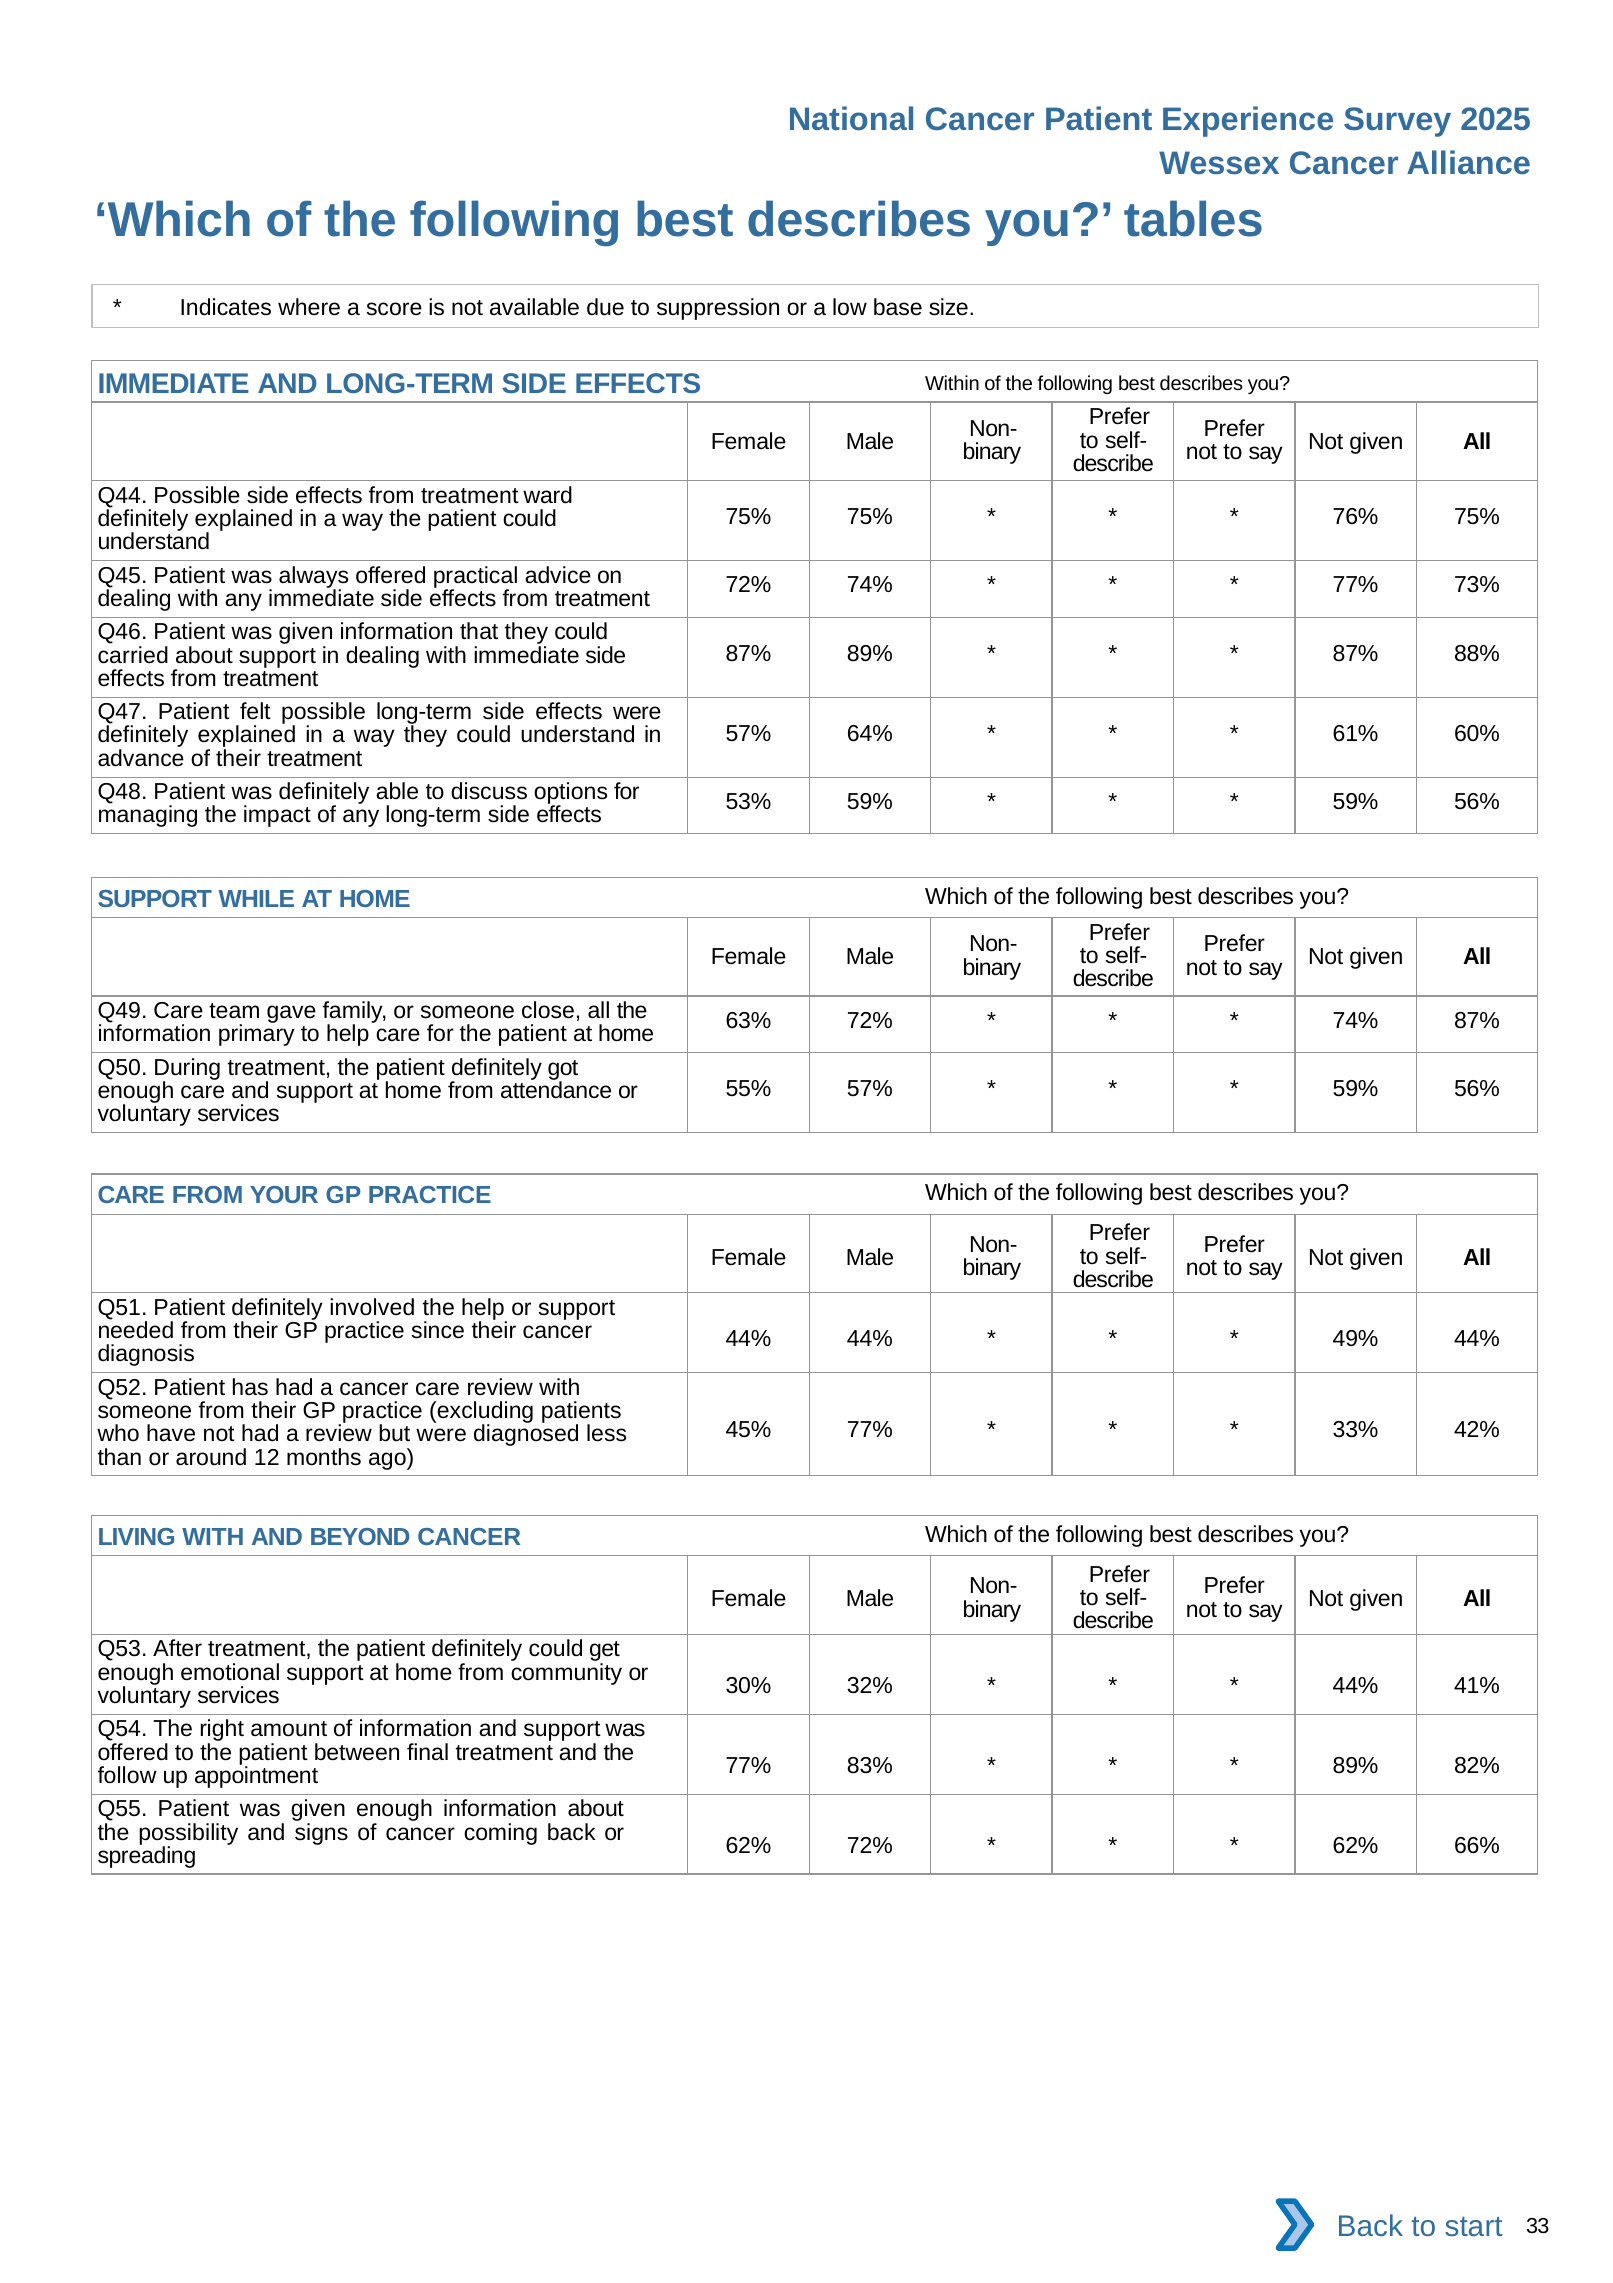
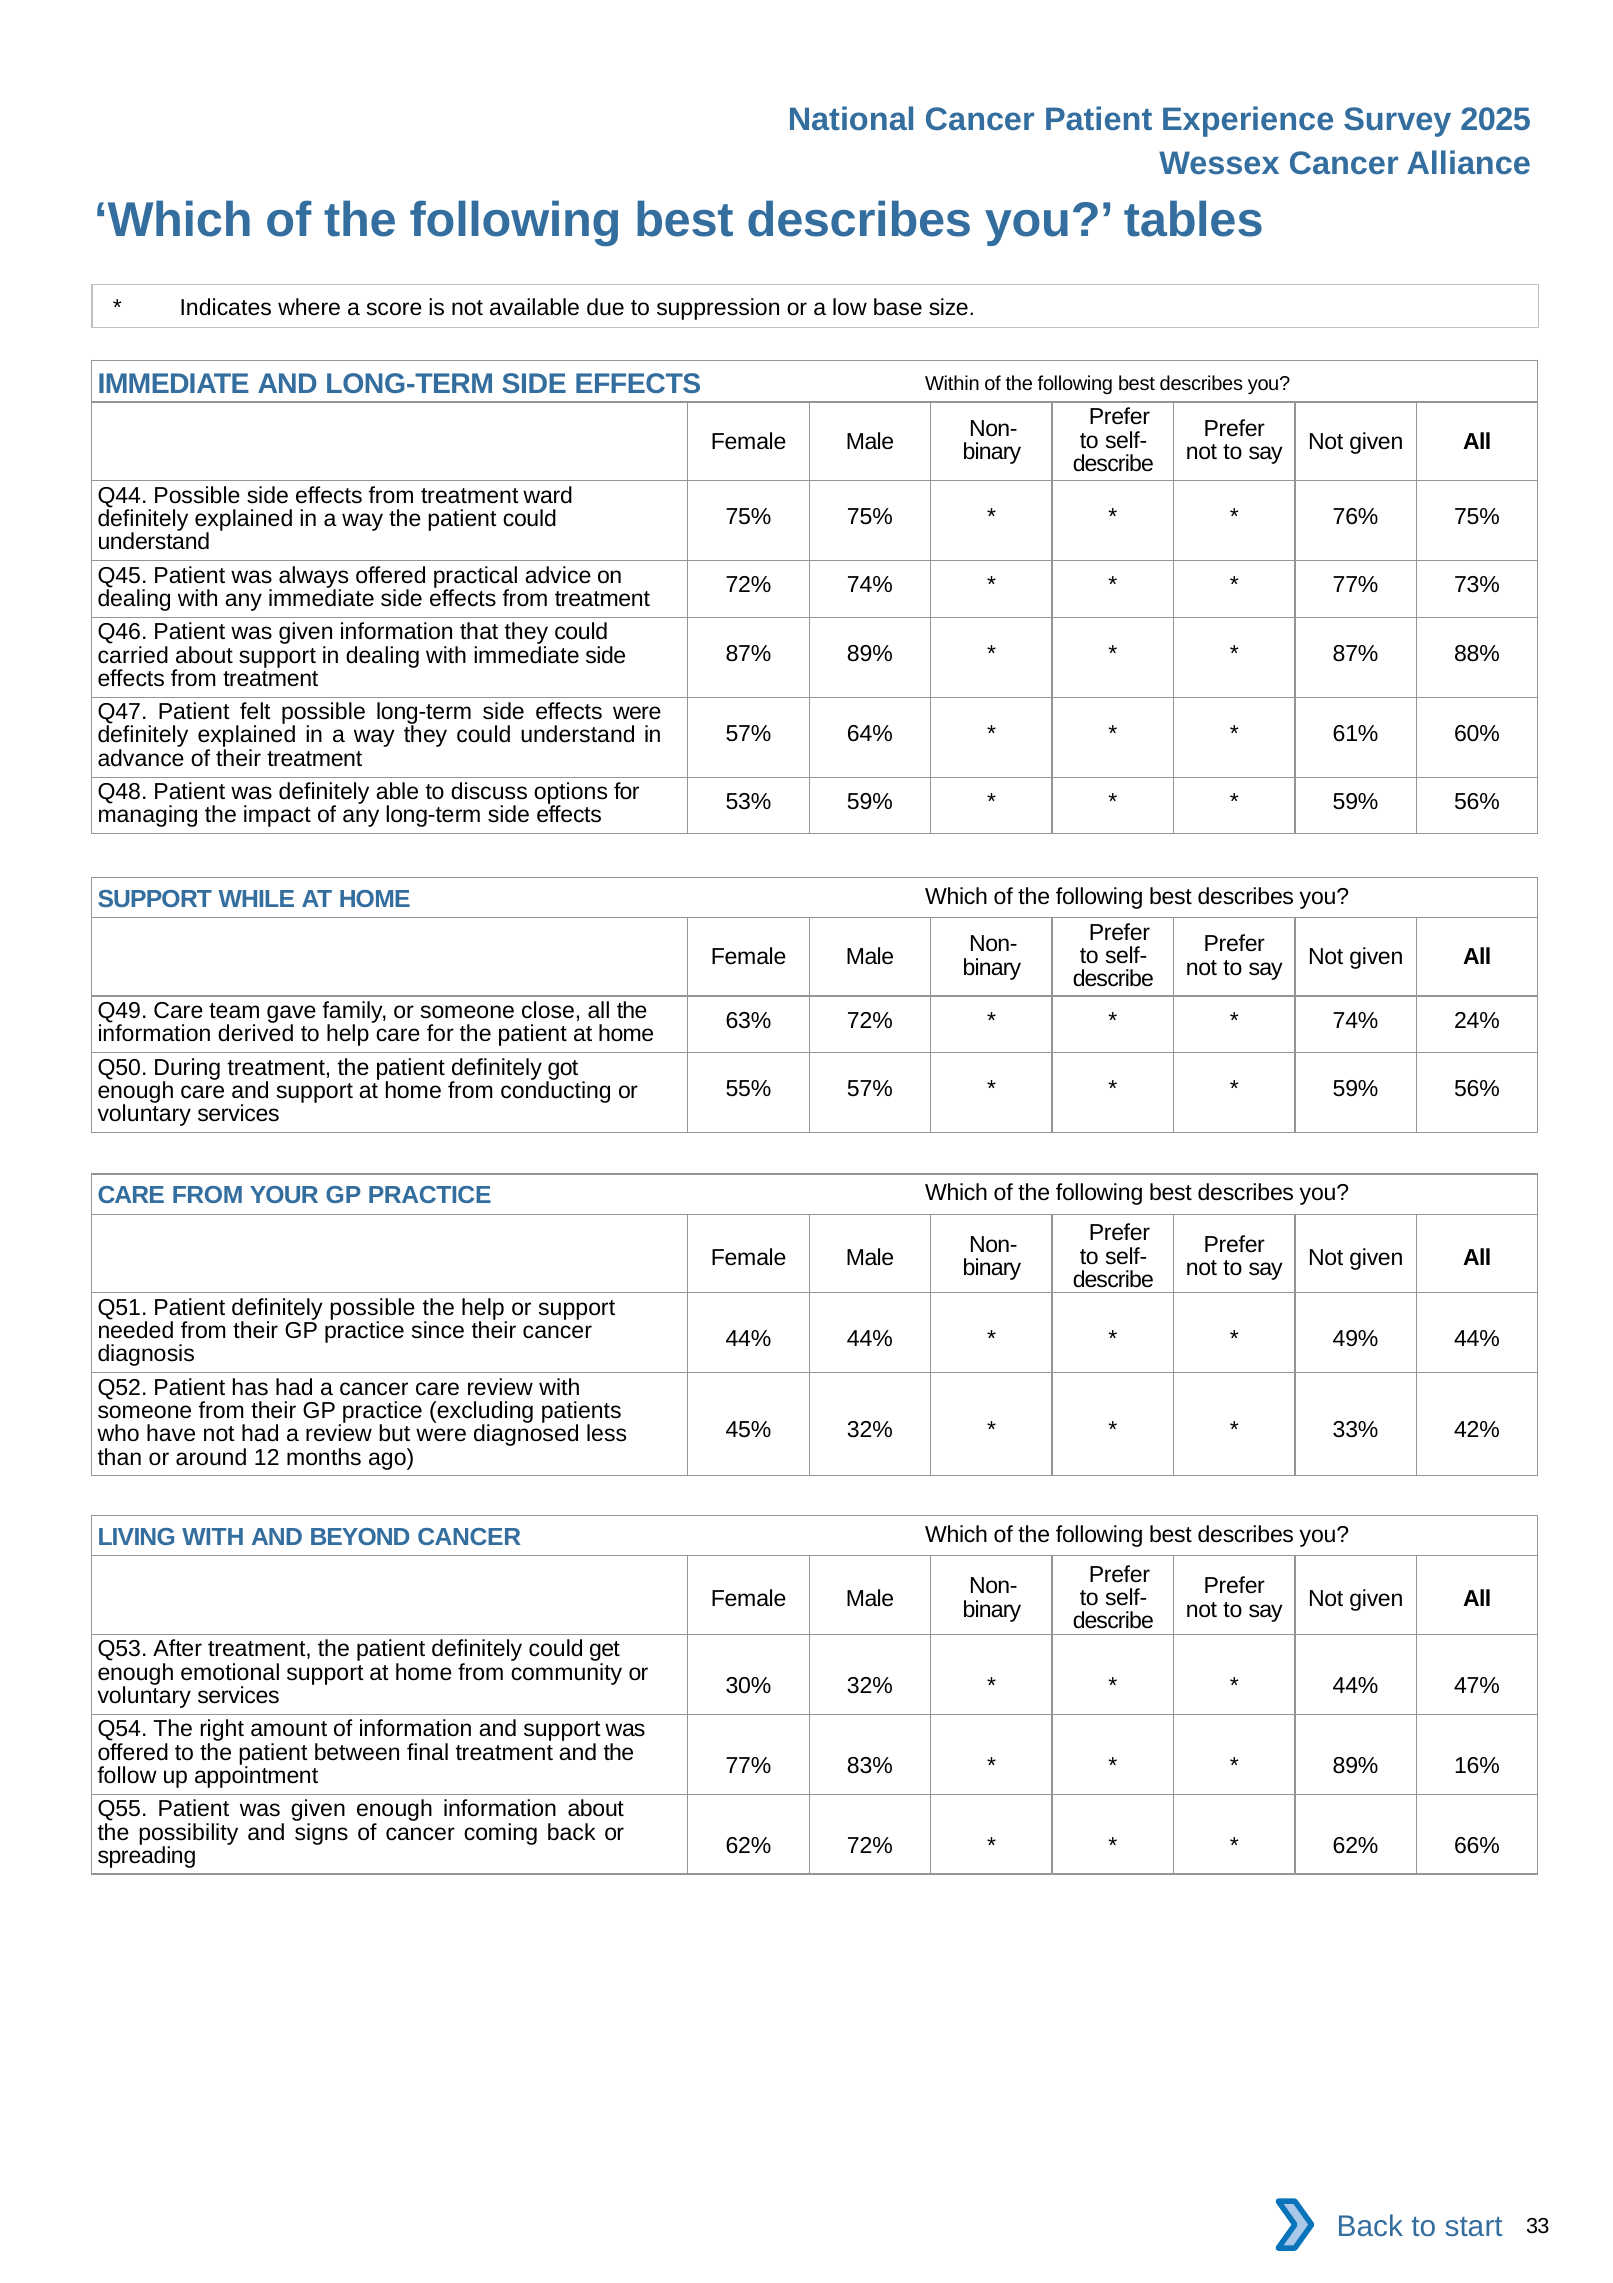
74% 87%: 87% -> 24% (1477, 1021)
primary: primary -> derived (256, 1034)
attendance: attendance -> conducting (556, 1091)
definitely involved: involved -> possible (372, 1308)
45% 77%: 77% -> 32% (870, 1430)
41%: 41% -> 47% (1477, 1686)
82%: 82% -> 16% (1477, 1766)
